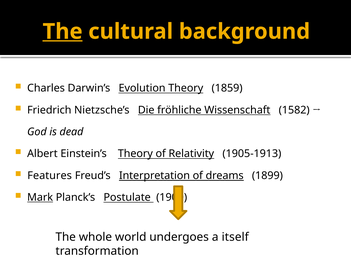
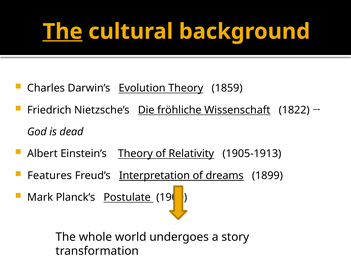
1582: 1582 -> 1822 (294, 110)
Mark underline: present -> none (40, 198)
itself: itself -> story (235, 237)
